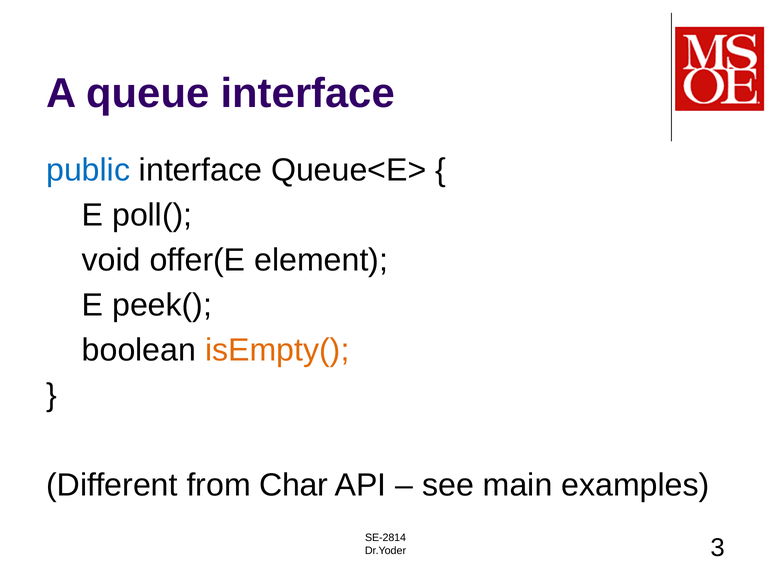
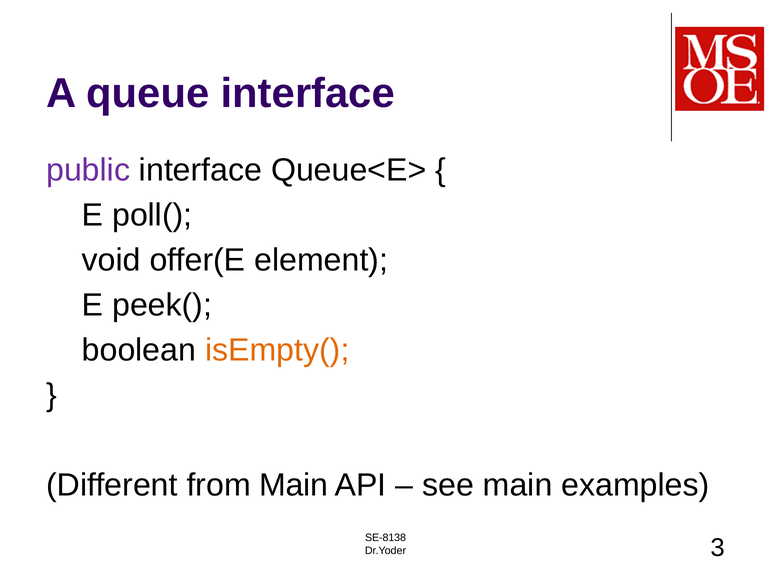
public colour: blue -> purple (88, 170)
from Char: Char -> Main (294, 485)
SE-2814: SE-2814 -> SE-8138 (386, 538)
